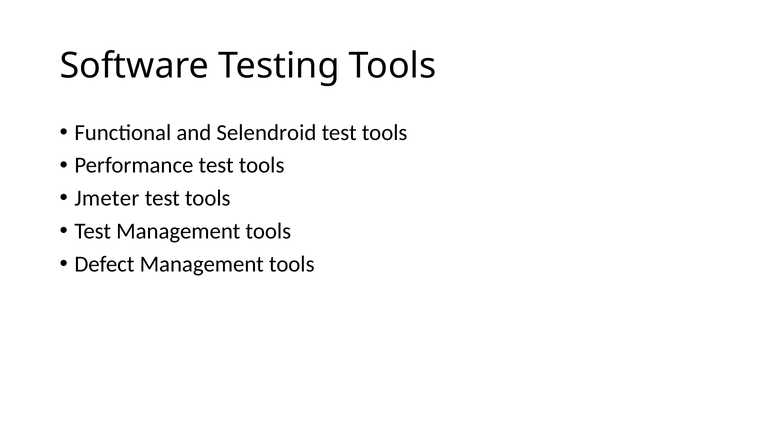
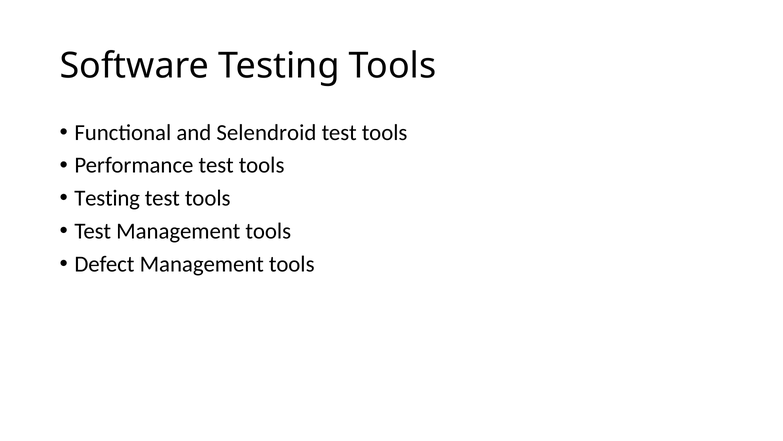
Jmeter: Jmeter -> Testing (107, 198)
